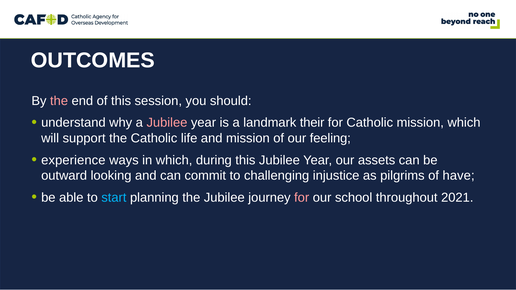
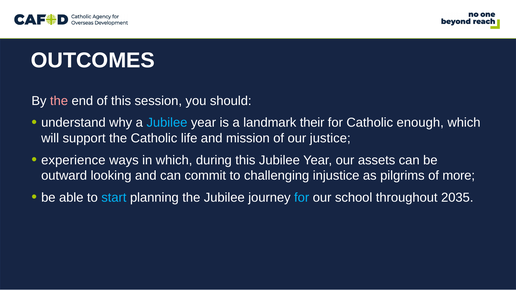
Jubilee colour: pink -> light blue (167, 123)
Catholic mission: mission -> enough (420, 123)
feeling: feeling -> justice (330, 138)
have: have -> more (459, 176)
for colour: pink -> light blue (302, 198)
2021: 2021 -> 2035 (457, 198)
